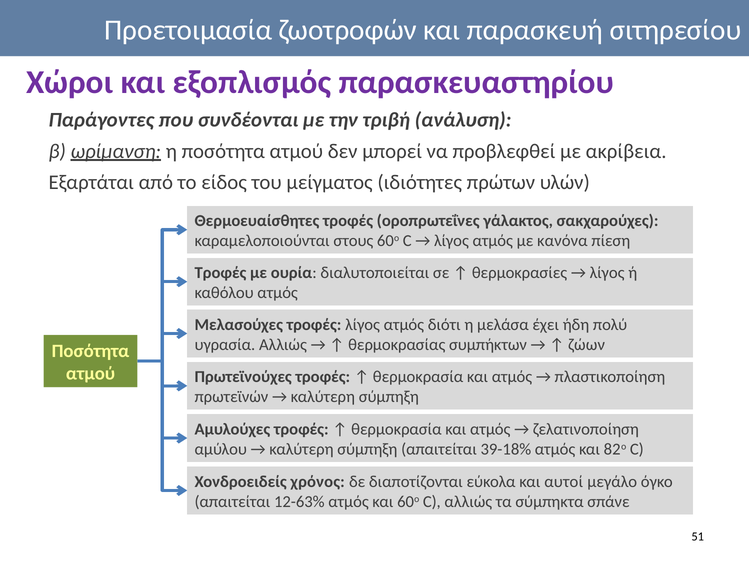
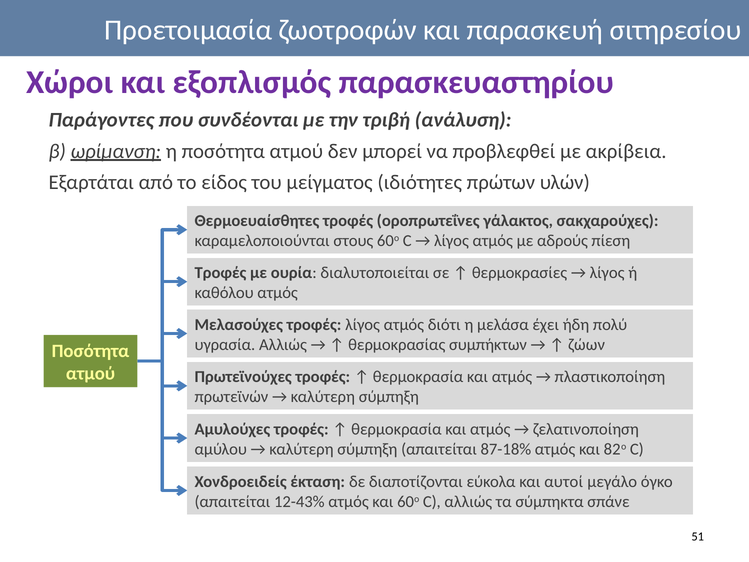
κανόνα: κανόνα -> αδρούς (562, 241)
39-18%: 39-18% -> 87-18% (506, 449)
χρόνος: χρόνος -> έκταση (318, 481)
12-63%: 12-63% -> 12-43% (299, 501)
